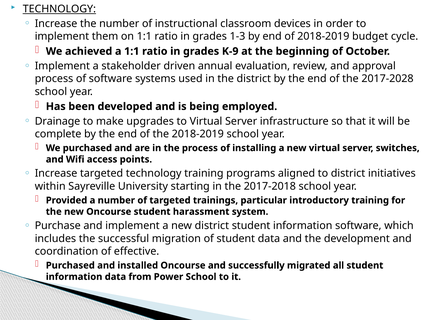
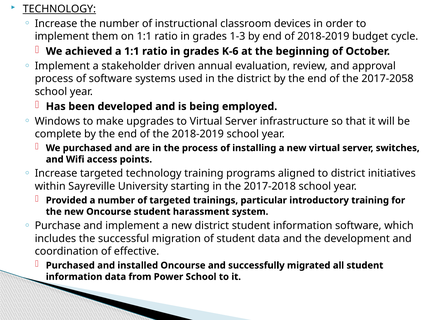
K-9: K-9 -> K-6 (230, 51)
2017-2028: 2017-2028 -> 2017-2058 (387, 79)
Drainage: Drainage -> Windows (57, 121)
